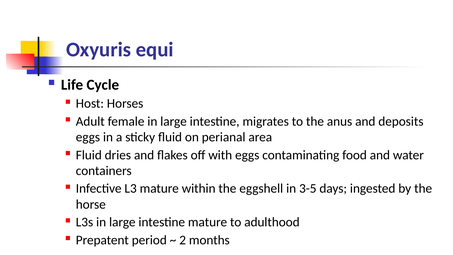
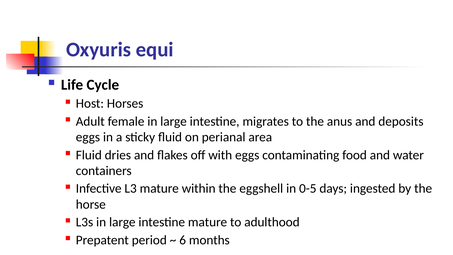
3-5: 3-5 -> 0-5 (308, 188)
2: 2 -> 6 (183, 240)
